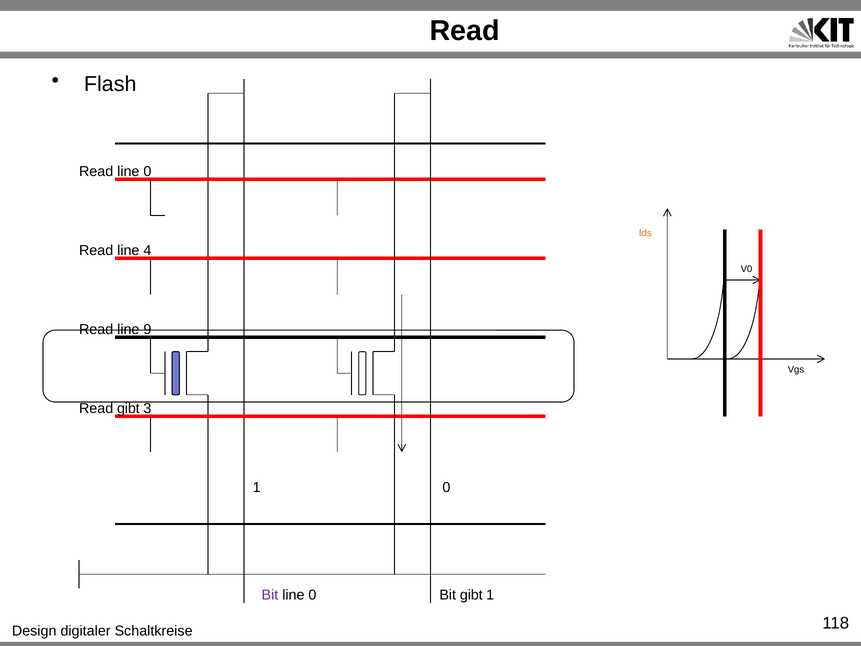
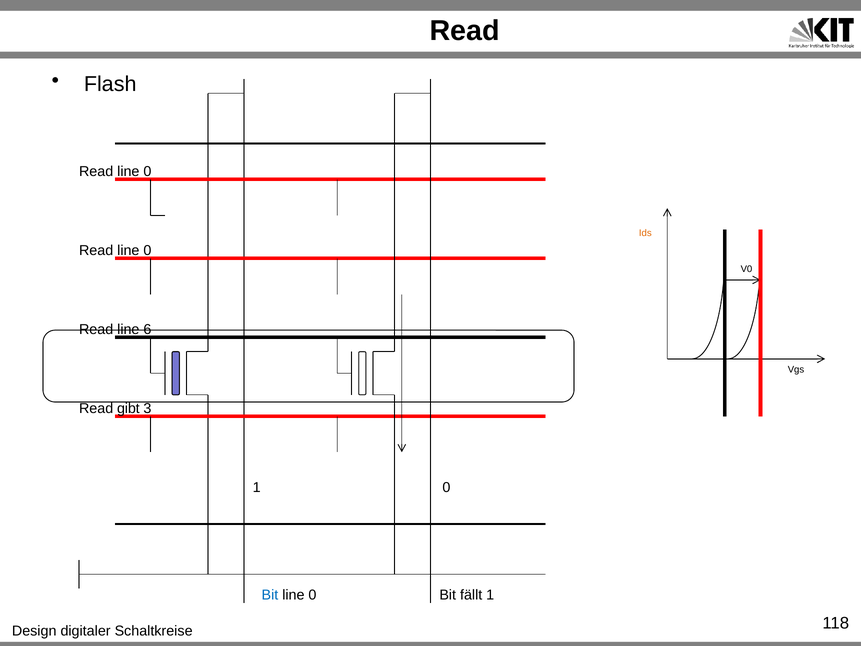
4: 4 -> 0 (147, 251)
9: 9 -> 6 (147, 329)
Bit colour: purple -> blue (270, 595)
Bit gibt: gibt -> fällt (471, 595)
